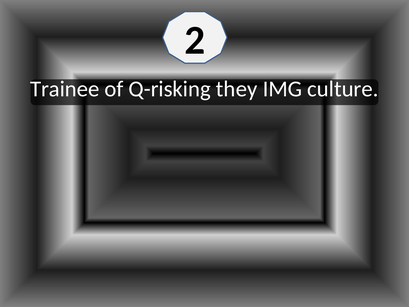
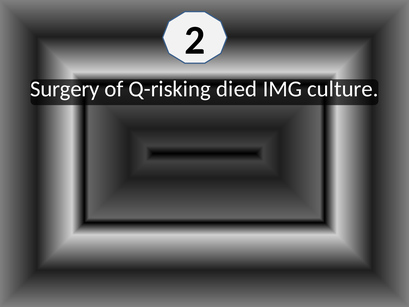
Trainee: Trainee -> Surgery (65, 89)
they: they -> died (237, 89)
